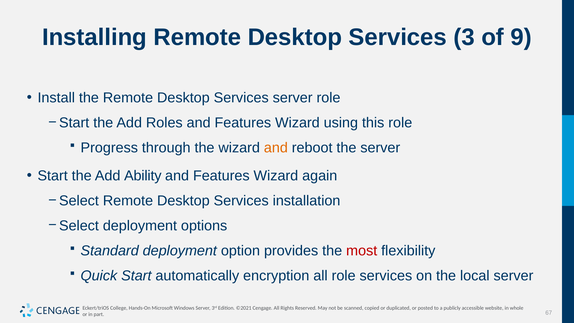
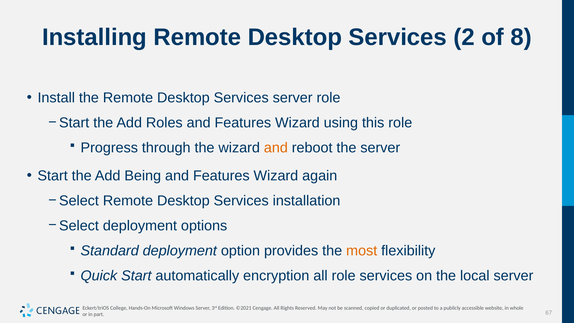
3: 3 -> 2 (464, 37)
9: 9 -> 8 (521, 37)
Ability: Ability -> Being (143, 176)
most colour: red -> orange (362, 251)
